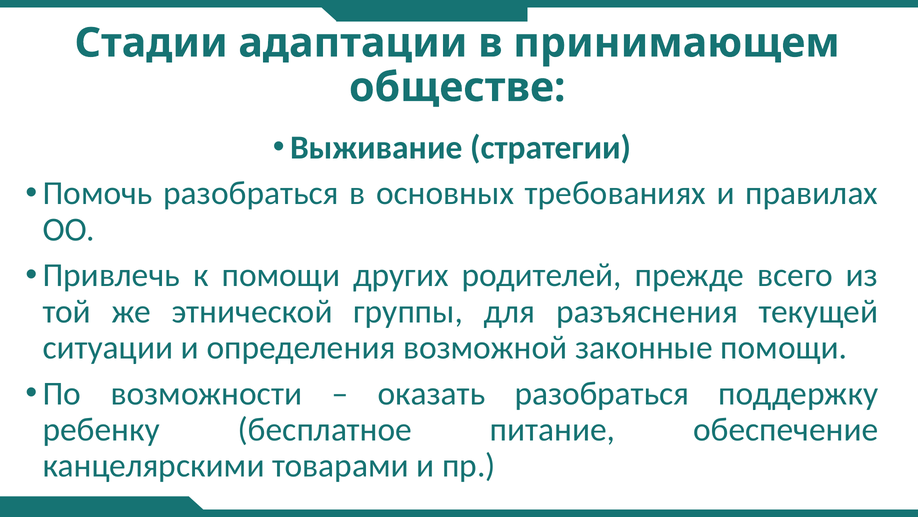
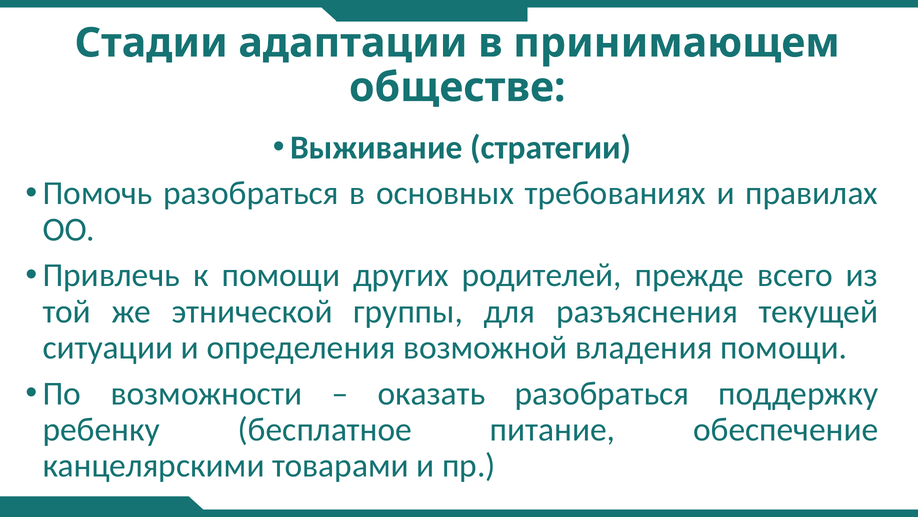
законные: законные -> владения (644, 347)
